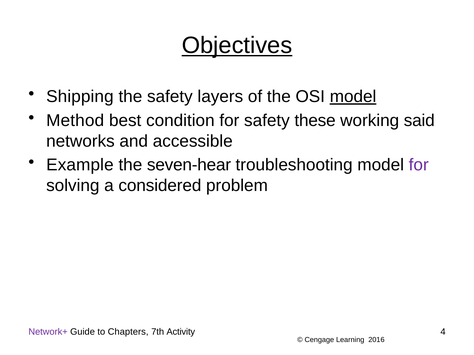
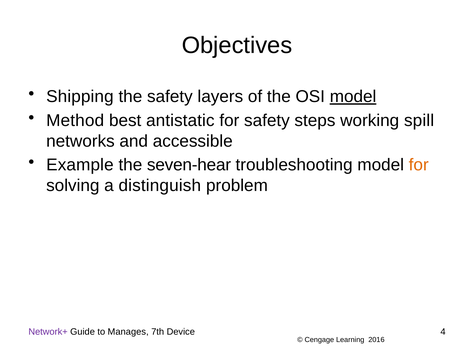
Objectives underline: present -> none (237, 46)
condition: condition -> antistatic (180, 121)
these: these -> steps (315, 121)
said: said -> spill (419, 121)
for colour: purple -> orange (419, 165)
considered: considered -> distinguish (160, 186)
Chapters: Chapters -> Manages (128, 332)
Activity: Activity -> Device (181, 332)
